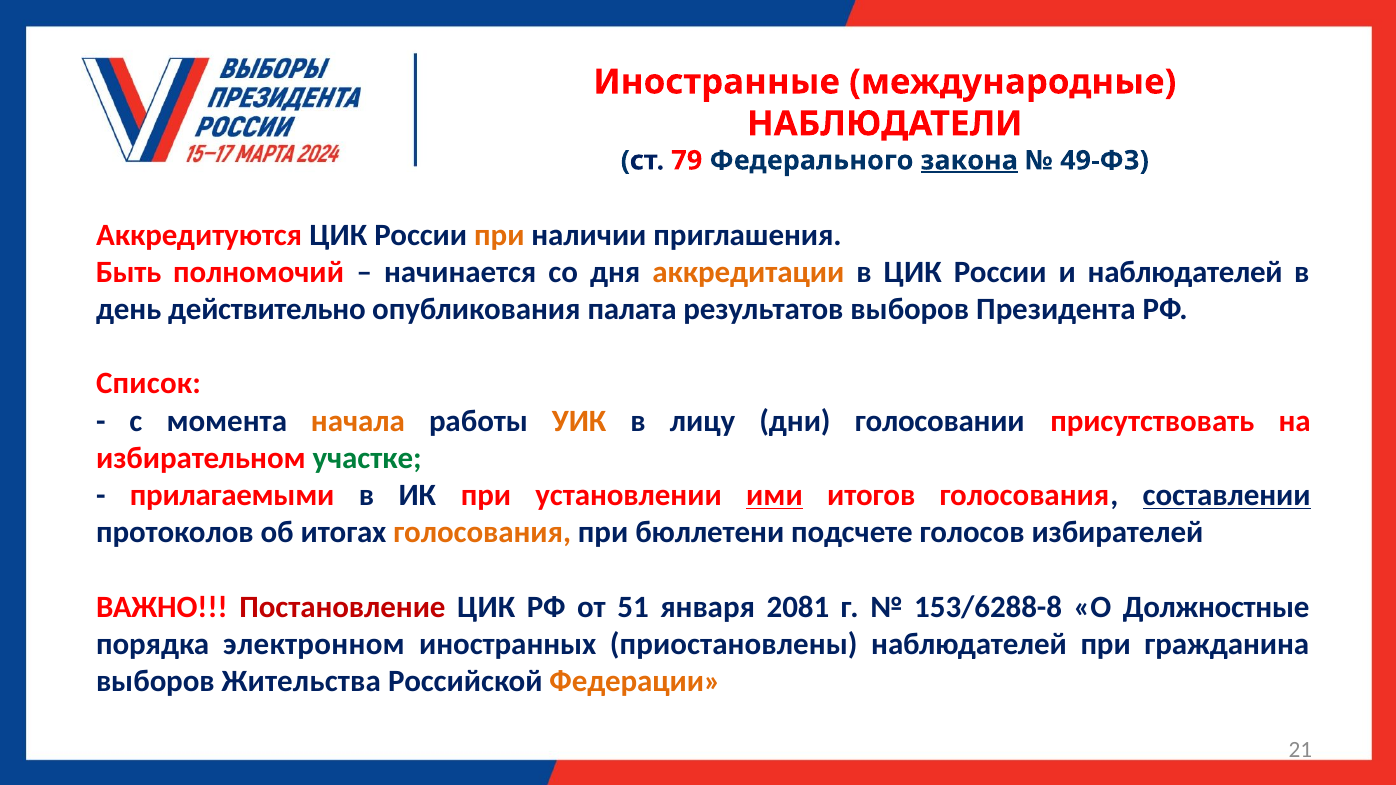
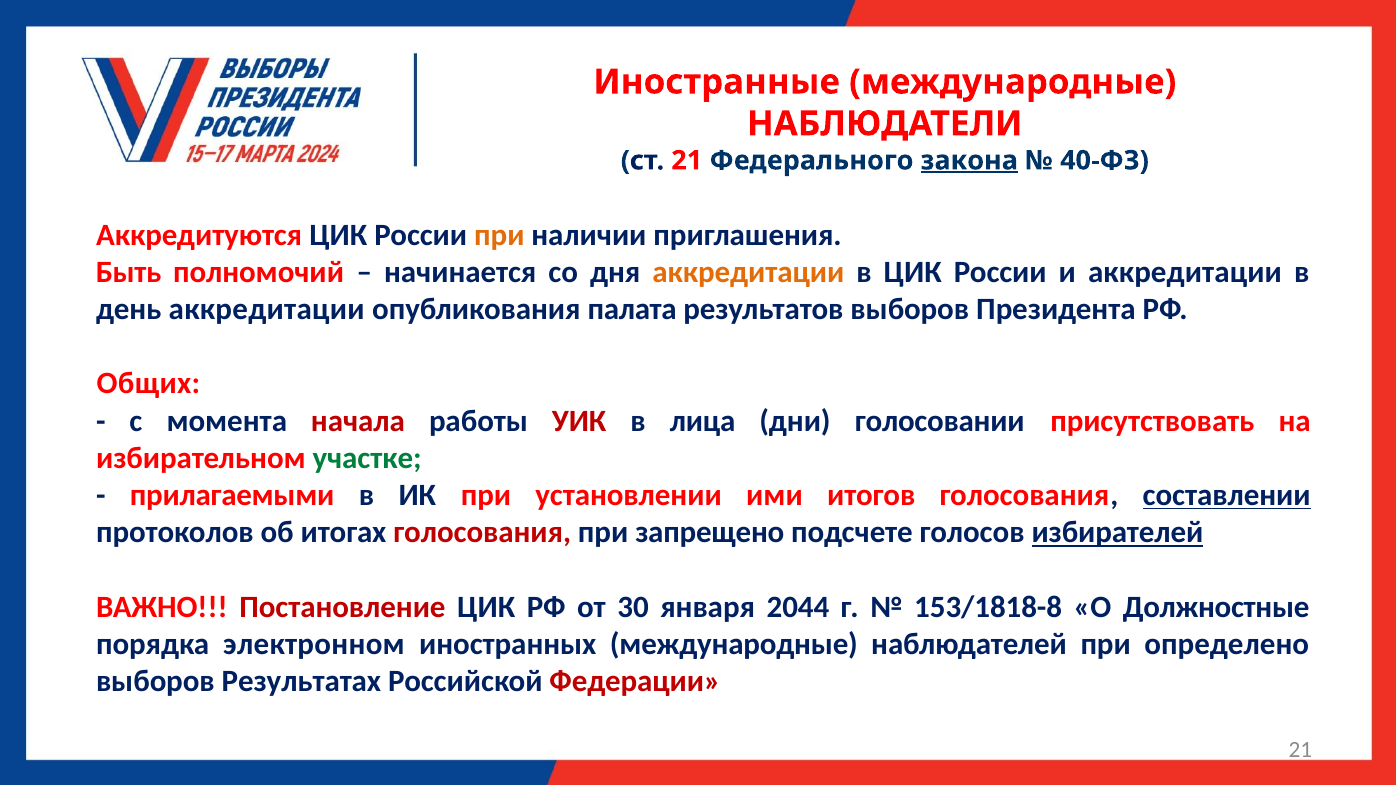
ст 79: 79 -> 21 (687, 161)
49-ФЗ: 49-ФЗ -> 40-ФЗ (1104, 161)
и наблюдателей: наблюдателей -> аккредитации (1185, 272)
день действительно: действительно -> аккредитации (267, 309)
Список: Список -> Общих (148, 384)
начала colour: orange -> red (358, 421)
УИК colour: orange -> red (579, 421)
лицу: лицу -> лица (703, 421)
ими underline: present -> none (774, 495)
голосования colour: orange -> red (482, 533)
бюллетени: бюллетени -> запрещено (710, 533)
избирателей underline: none -> present (1117, 533)
51: 51 -> 30 (633, 607)
2081: 2081 -> 2044 (798, 607)
153/6288-8: 153/6288-8 -> 153/1818-8 (988, 607)
иностранных приостановлены: приостановлены -> международные (734, 644)
гражданина: гражданина -> определено (1227, 644)
Жительства: Жительства -> Результатах (301, 681)
Федерации colour: orange -> red (635, 681)
